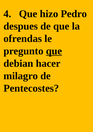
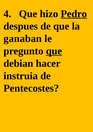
Pedro underline: none -> present (74, 14)
ofrendas: ofrendas -> ganaban (23, 38)
milagro: milagro -> instruia (21, 76)
